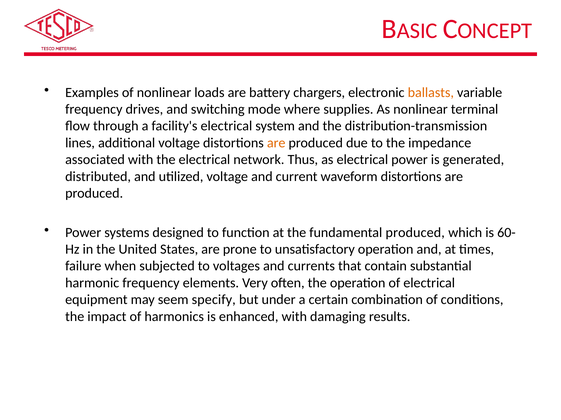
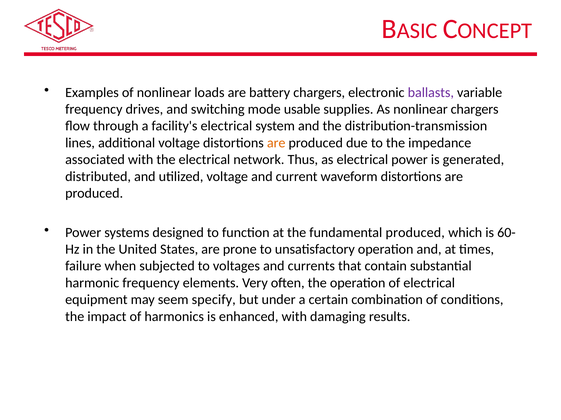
ballasts colour: orange -> purple (431, 93)
where: where -> usable (302, 109)
nonlinear terminal: terminal -> chargers (475, 109)
